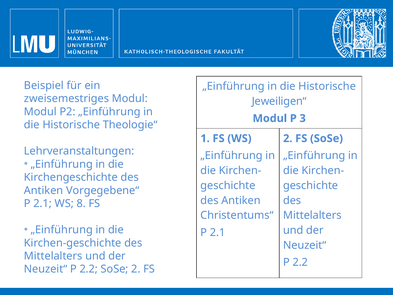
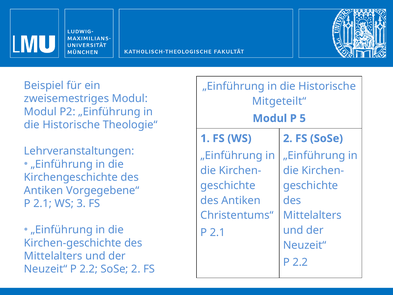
Jeweiligen“: Jeweiligen“ -> Mitgeteilt“ (279, 101)
3: 3 -> 5 (303, 118)
8: 8 -> 3 (81, 203)
